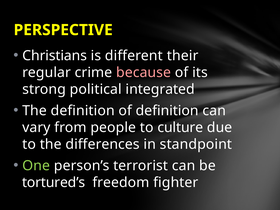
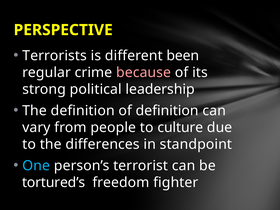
Christians: Christians -> Terrorists (55, 56)
their: their -> been (183, 56)
integrated: integrated -> leadership (160, 89)
One colour: light green -> light blue (36, 166)
